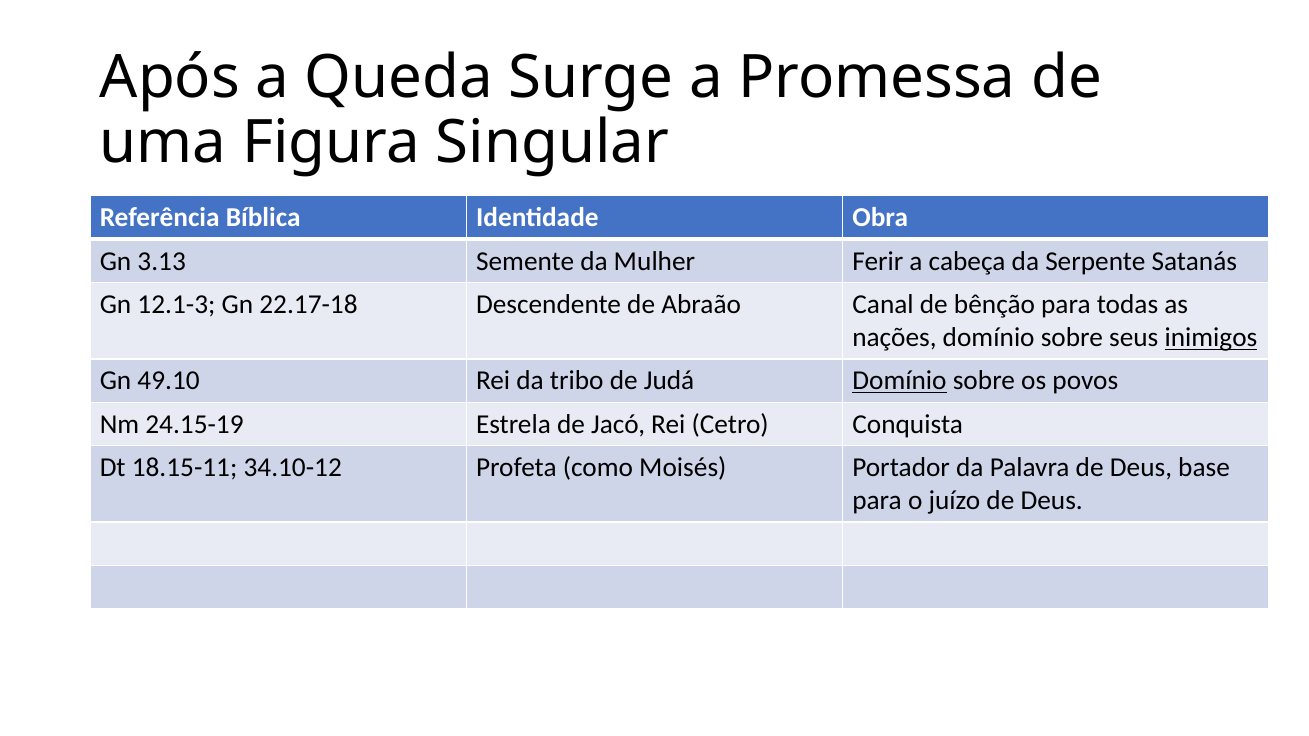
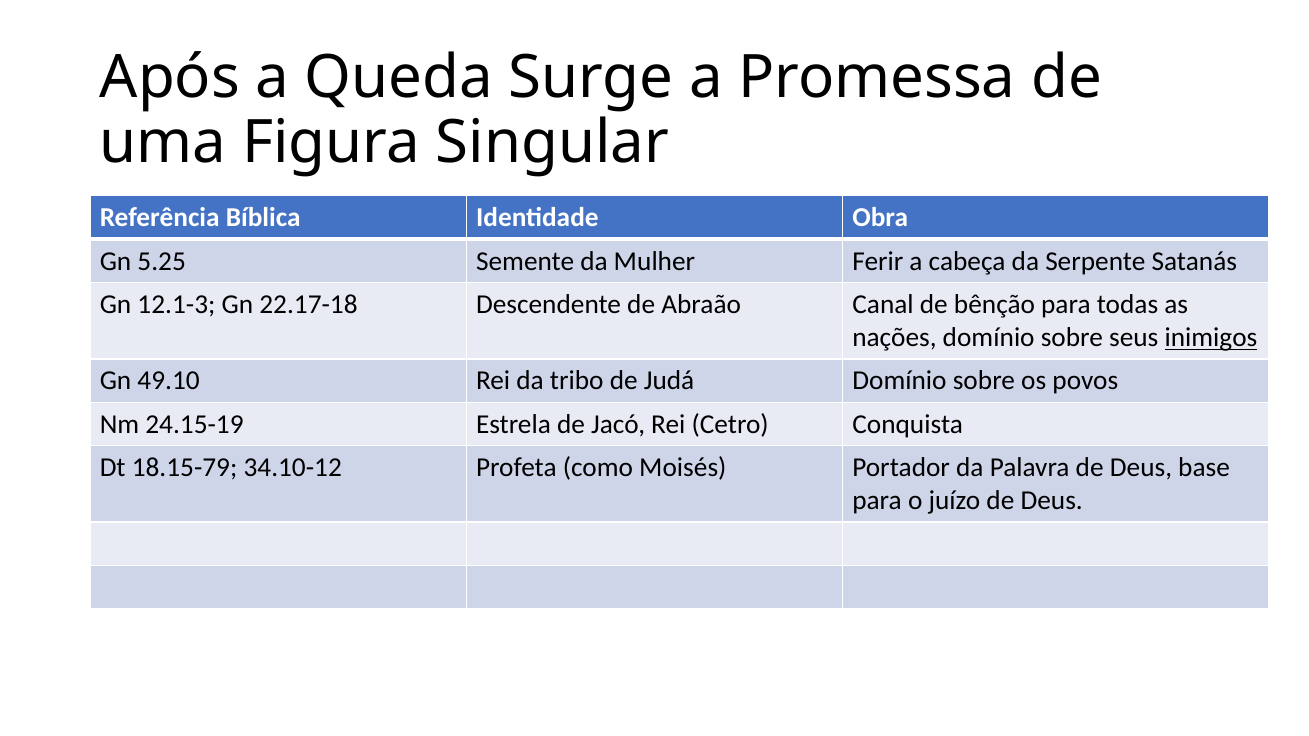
3.13: 3.13 -> 5.25 (162, 261)
Domínio underline: present -> none (900, 381)
18.15-11: 18.15-11 -> 18.15-79 (185, 468)
